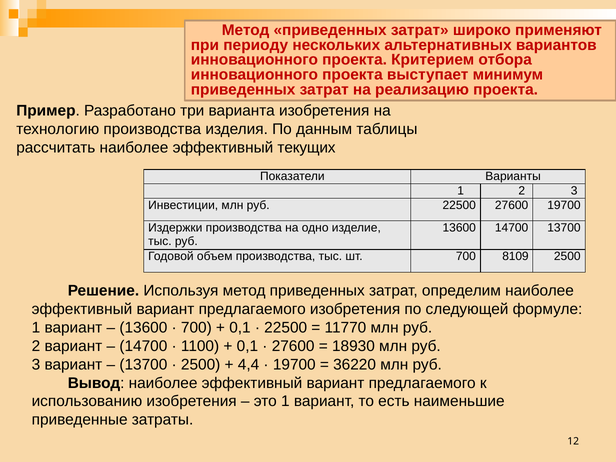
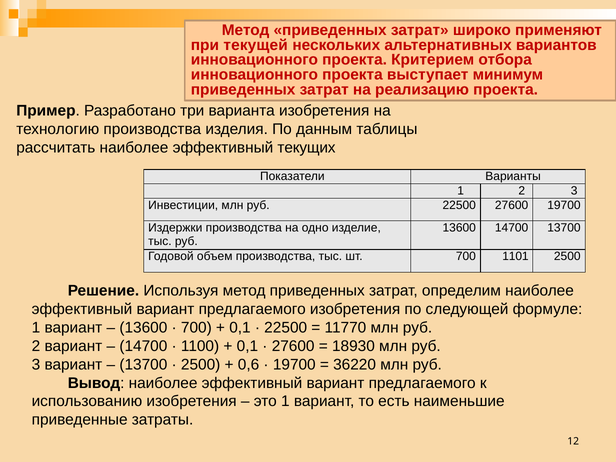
периоду: периоду -> текущей (256, 45)
8109: 8109 -> 1101 (515, 257)
4,4: 4,4 -> 0,6 (249, 364)
